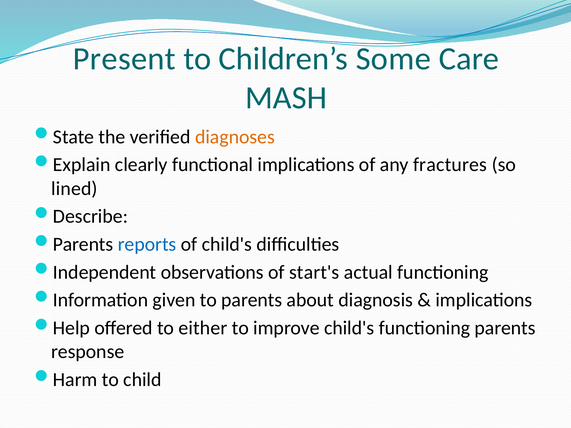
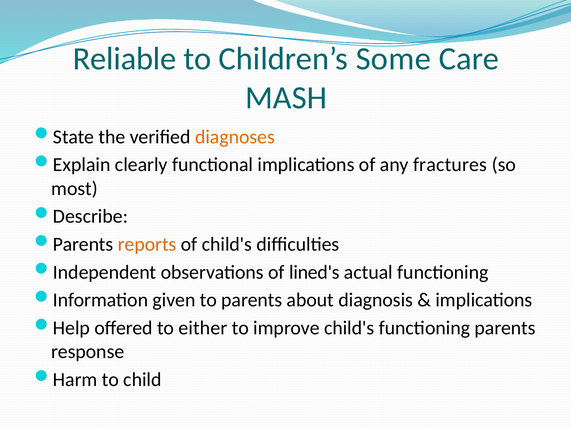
Present: Present -> Reliable (125, 59)
lined: lined -> most (75, 189)
reports colour: blue -> orange (147, 244)
start's: start's -> lined's (314, 272)
